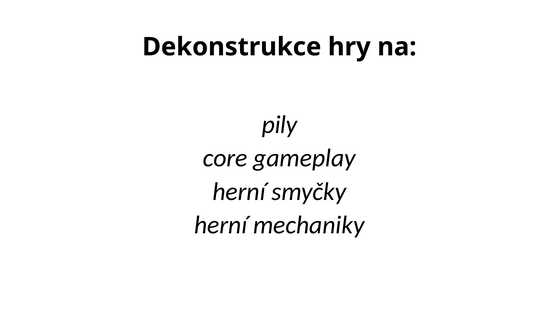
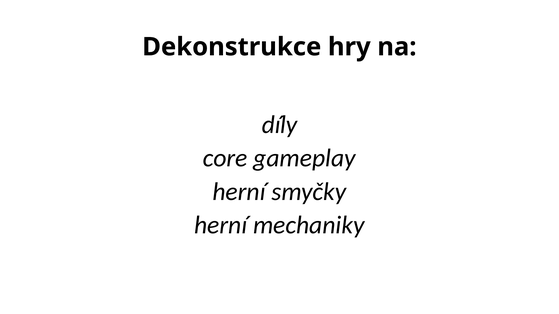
pily: pily -> díly (280, 125)
